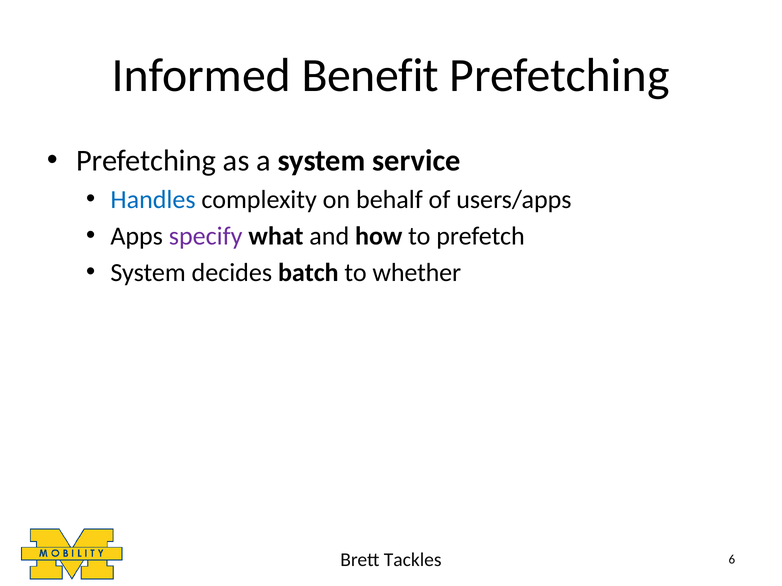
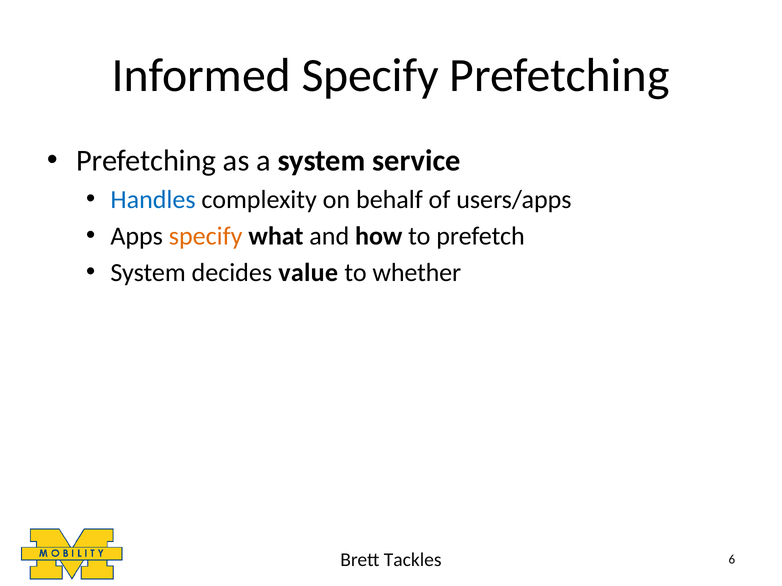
Informed Benefit: Benefit -> Specify (370, 76)
specify colour: purple -> orange (206, 236)
batch: batch -> value (308, 273)
